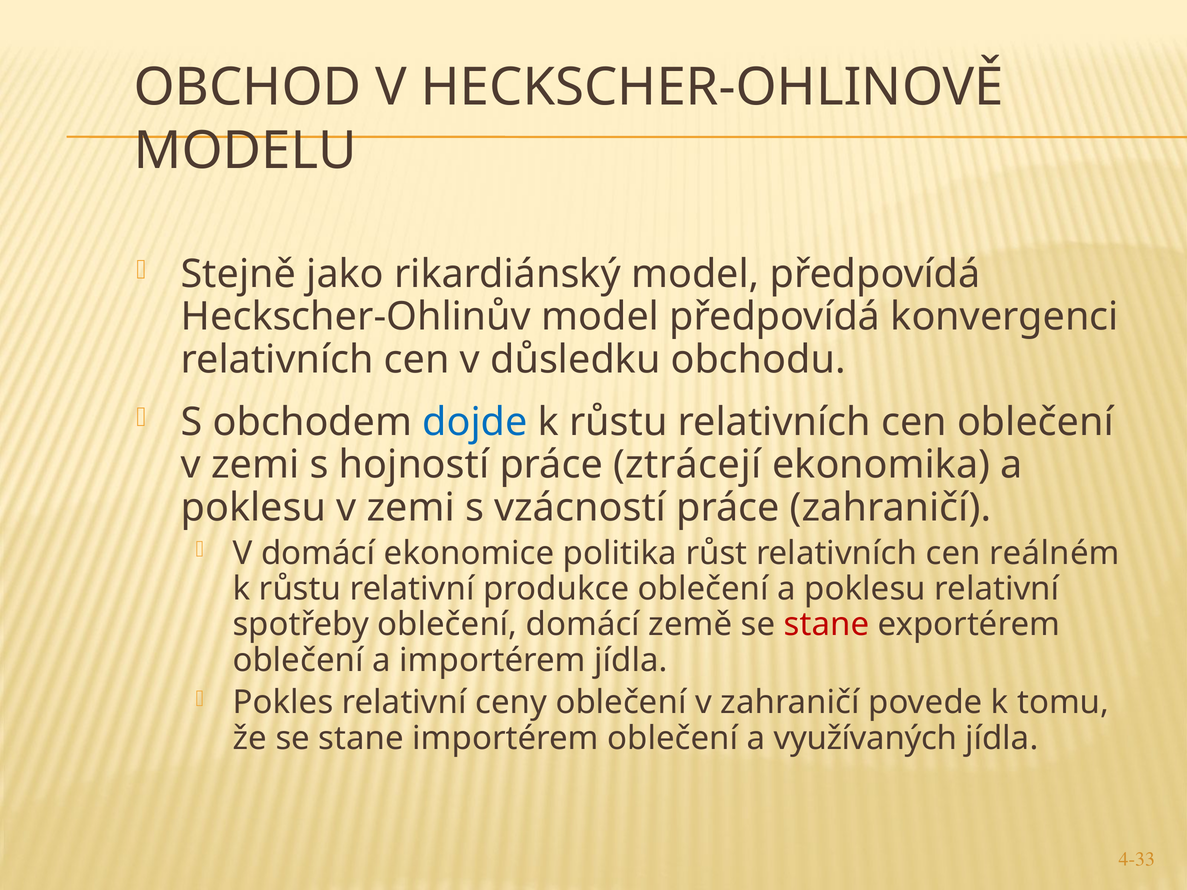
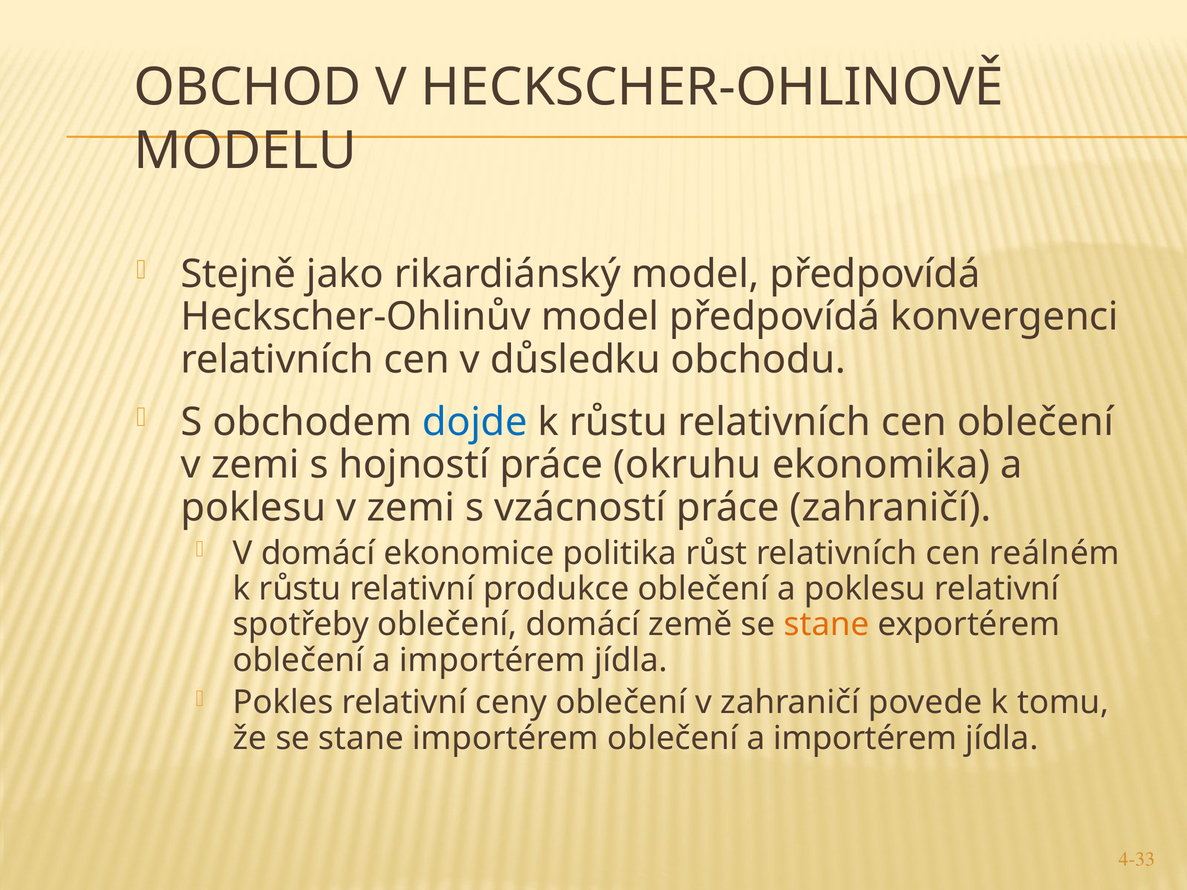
ztrácejí: ztrácejí -> okruhu (687, 465)
stane colour: red -> orange (826, 625)
importérem oblečení a využívaných: využívaných -> importérem (865, 738)
